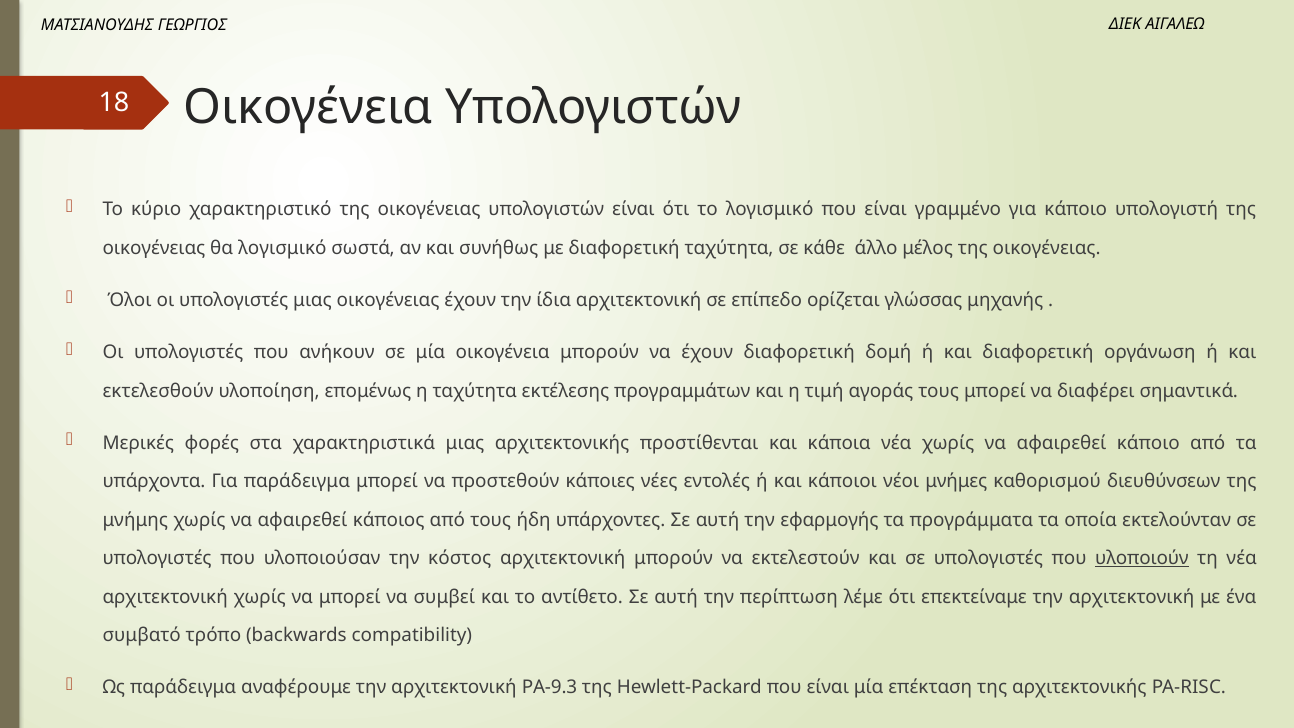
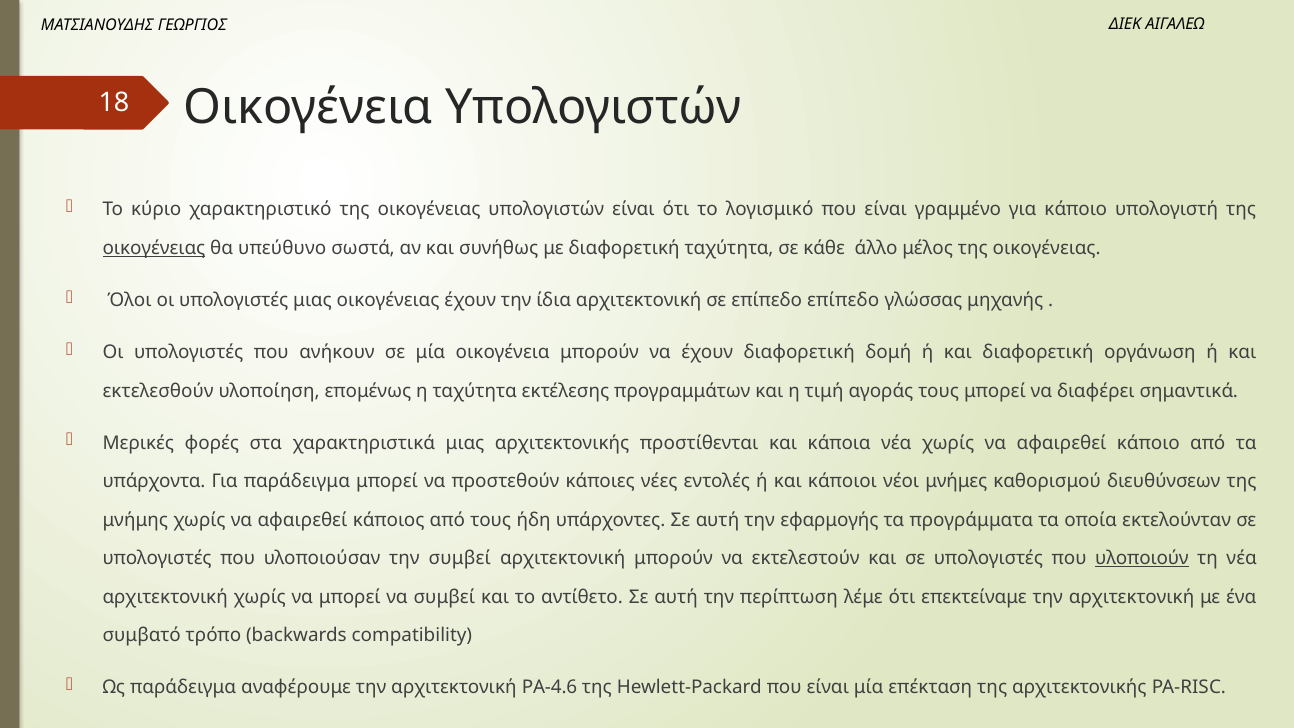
οικογένειας underline: none -> present (154, 248)
θα λογισμικό: λογισμικό -> υπεύθυνο (282, 248)
επίπεδο ορίζεται: ορίζεται -> επίπεδο (843, 300)
την κόστος: κόστος -> συμβεί (460, 558)
PA-9.3: PA-9.3 -> PA-4.6 (550, 687)
